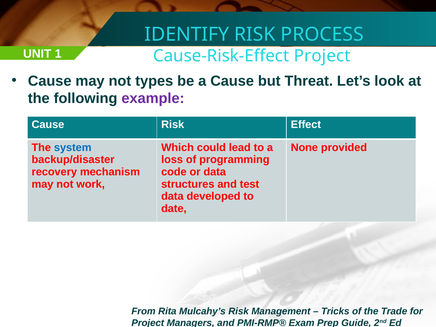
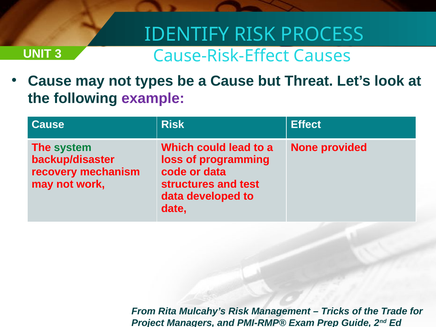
1: 1 -> 3 (58, 54)
Cause-Risk-Effect Project: Project -> Causes (322, 56)
system colour: blue -> green (73, 148)
